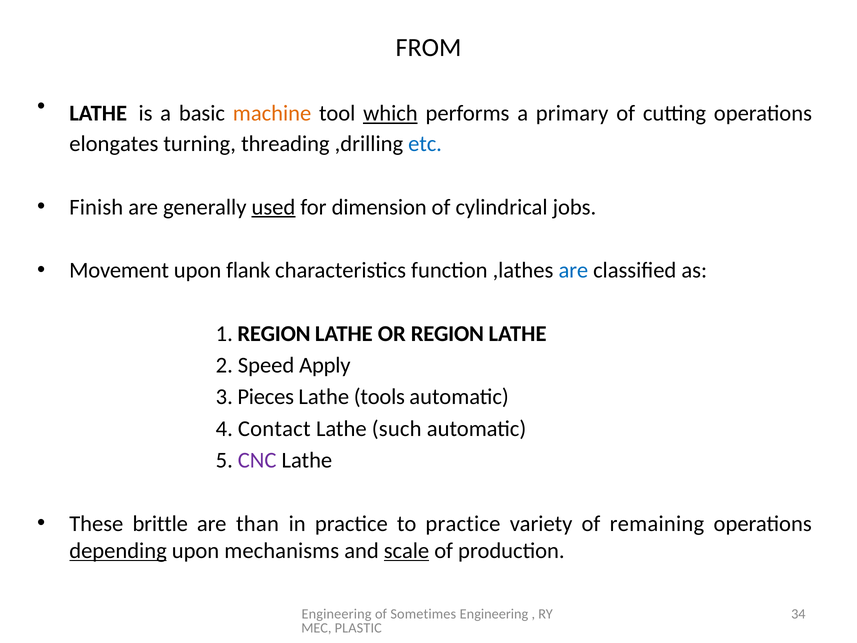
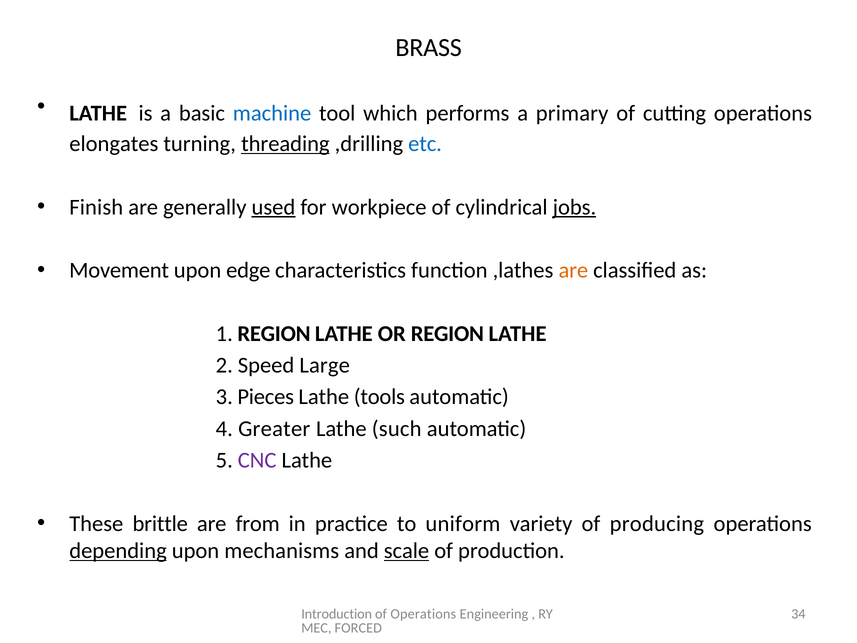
FROM: FROM -> BRASS (429, 48)
machine colour: orange -> blue (272, 113)
which underline: present -> none (390, 113)
threading underline: none -> present (285, 144)
dimension: dimension -> workpiece (379, 207)
jobs underline: none -> present (574, 207)
flank: flank -> edge (248, 270)
are colour: blue -> orange (573, 270)
Apply: Apply -> Large (325, 365)
Contact: Contact -> Greater (274, 429)
than: than -> from (258, 523)
to practice: practice -> uniform (463, 523)
remaining: remaining -> producing (657, 523)
Engineering: Engineering -> Introduction (337, 614)
of Sometimes: Sometimes -> Operations (423, 614)
PLASTIC: PLASTIC -> FORCED (358, 628)
